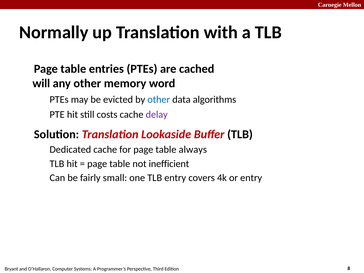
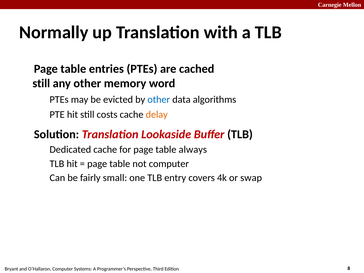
will: will -> still (41, 83)
delay colour: purple -> orange (157, 115)
not inefficient: inefficient -> computer (169, 164)
or entry: entry -> swap (251, 178)
